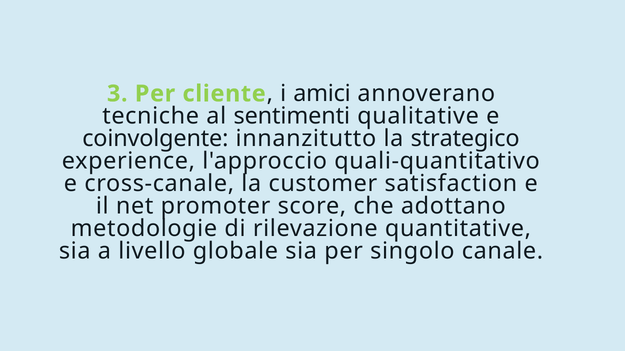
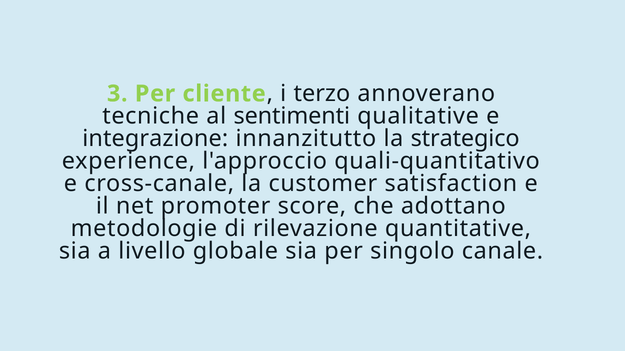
amici: amici -> terzo (322, 94)
coinvolgente: coinvolgente -> integrazione (155, 139)
